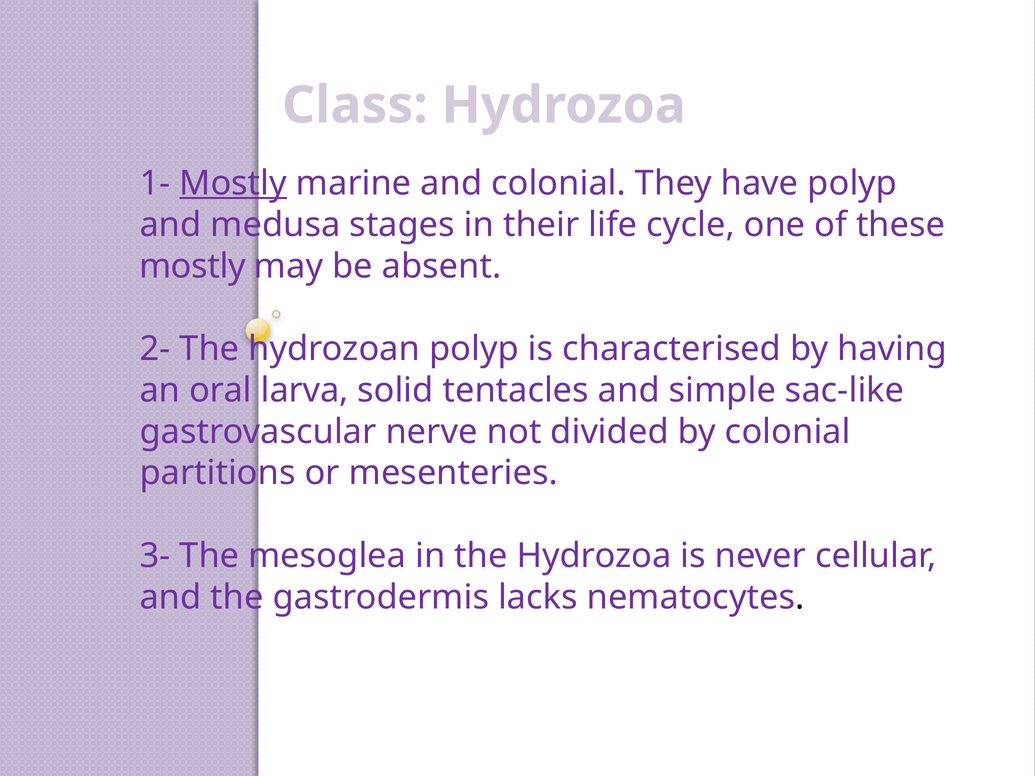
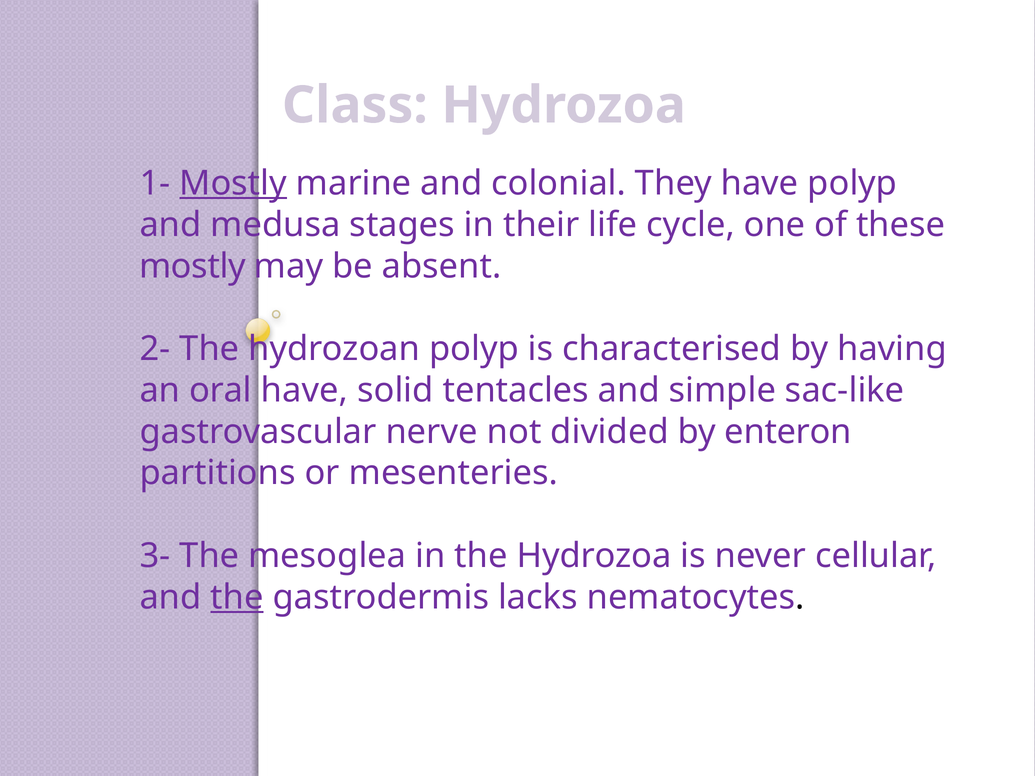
oral larva: larva -> have (305, 390)
by colonial: colonial -> enteron (788, 432)
the underline: none -> present (237, 597)
